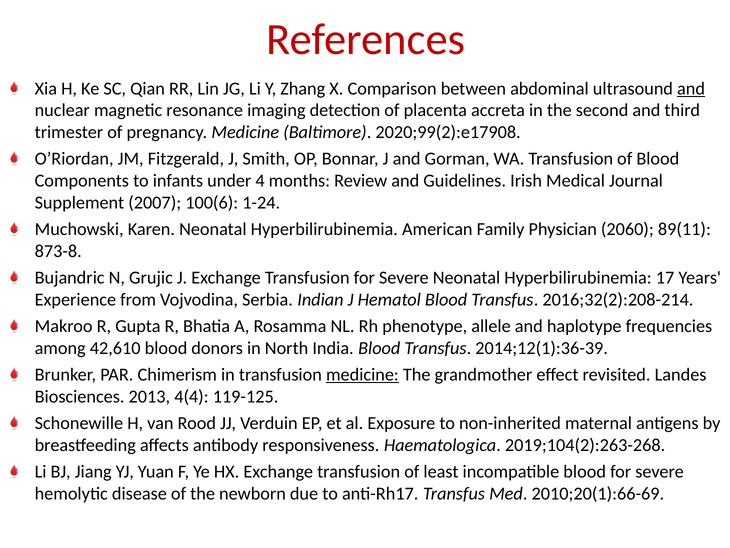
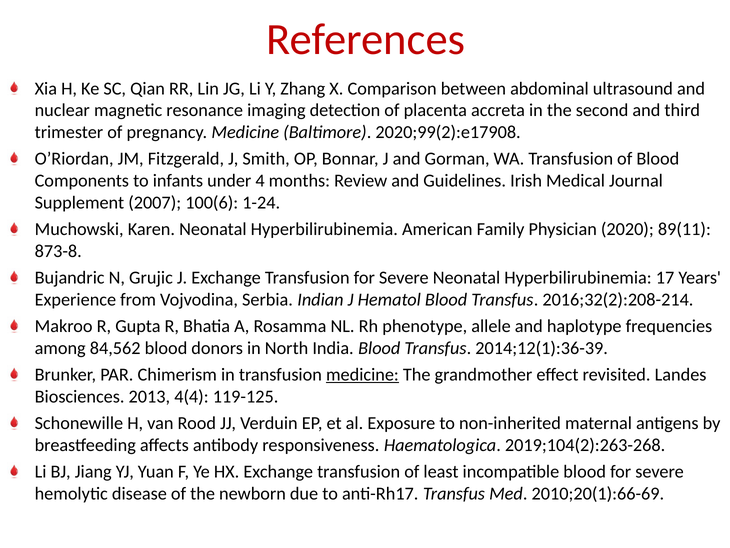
and underline: present -> none (691, 88)
2060: 2060 -> 2020 (627, 229)
42,610: 42,610 -> 84,562 (115, 348)
